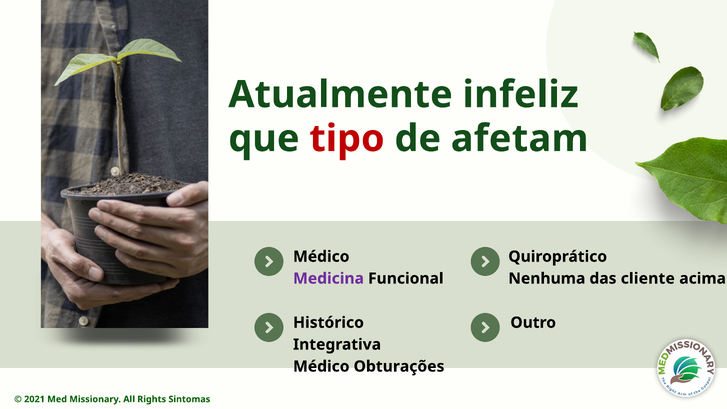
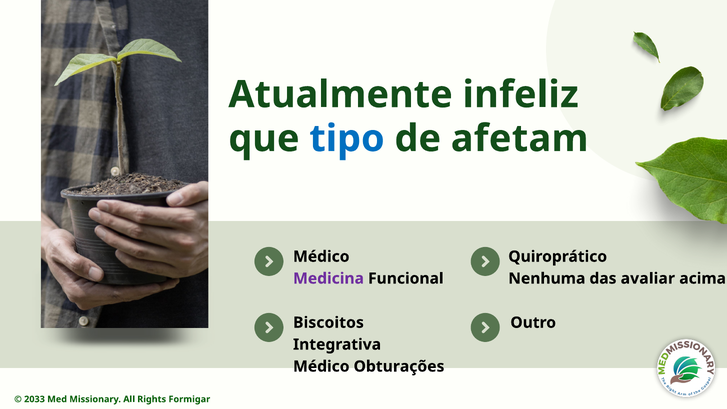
tipo colour: red -> blue (347, 139)
cliente: cliente -> avaliar (648, 278)
Histórico: Histórico -> Biscoitos (328, 323)
2021: 2021 -> 2033 (35, 399)
Sintomas: Sintomas -> Formigar (189, 399)
